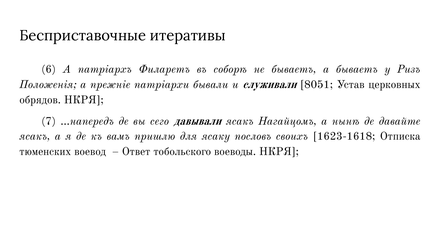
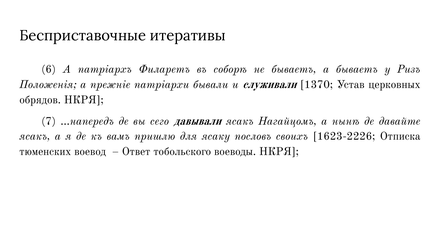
8051: 8051 -> 1370 (317, 84)
1623-1618: 1623-1618 -> 1623-2226 (344, 136)
